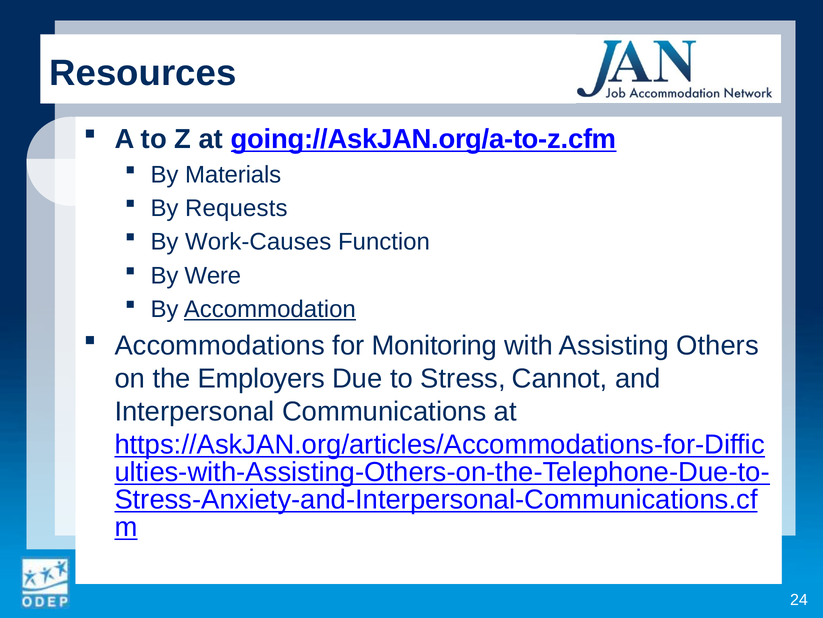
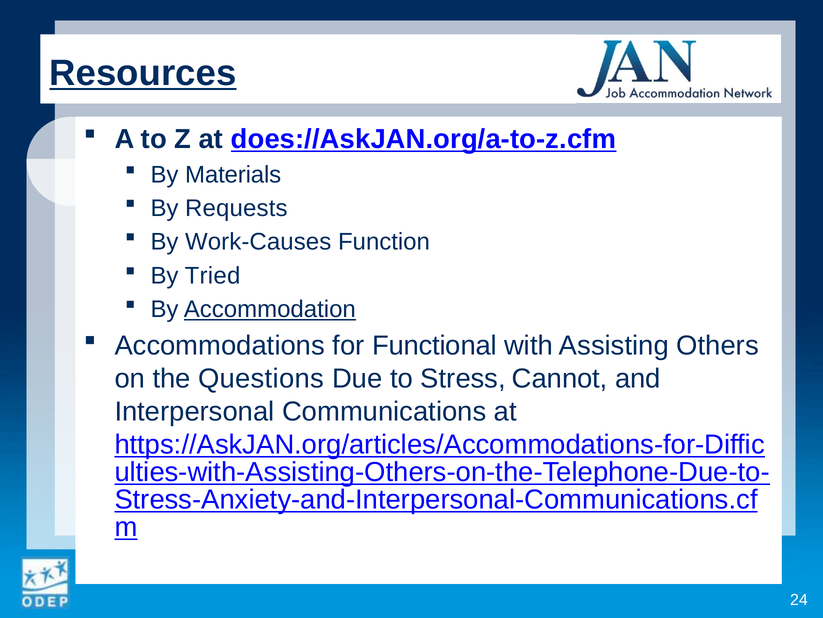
Resources underline: none -> present (143, 73)
going://AskJAN.org/a-to-z.cfm: going://AskJAN.org/a-to-z.cfm -> does://AskJAN.org/a-to-z.cfm (423, 139)
Were: Were -> Tried (213, 275)
Monitoring: Monitoring -> Functional (434, 345)
Employers: Employers -> Questions (261, 378)
